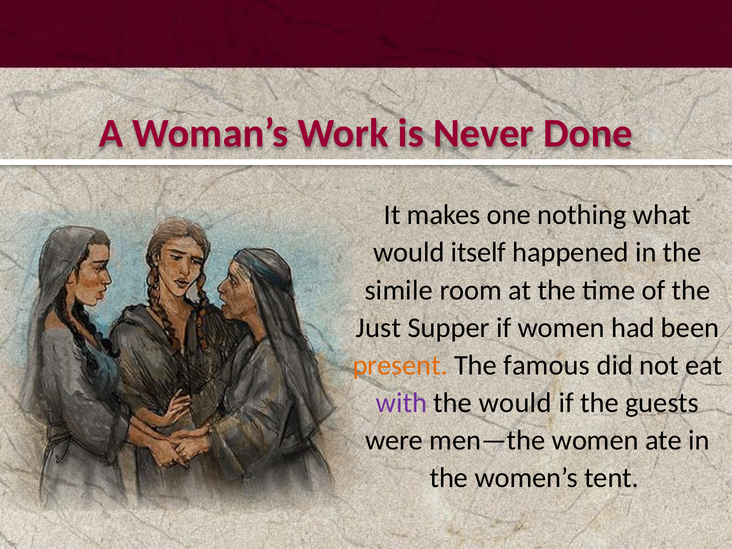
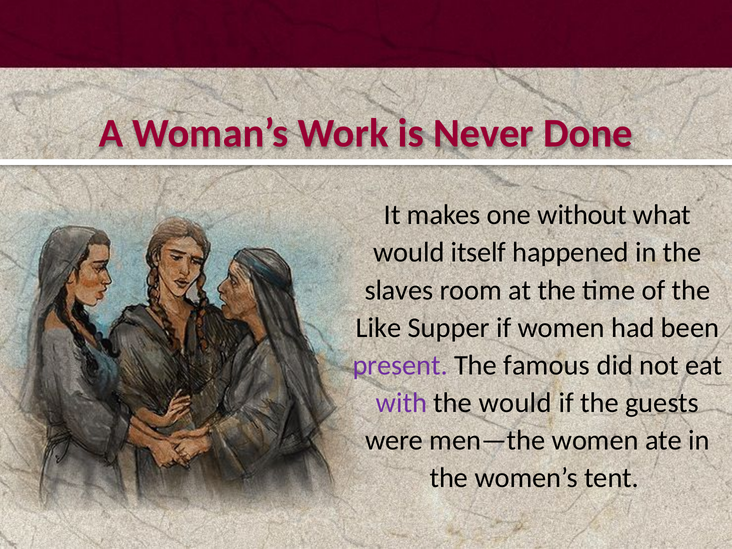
nothing: nothing -> without (582, 215)
simile: simile -> slaves (399, 290)
Just: Just -> Like (379, 328)
present colour: orange -> purple (400, 365)
